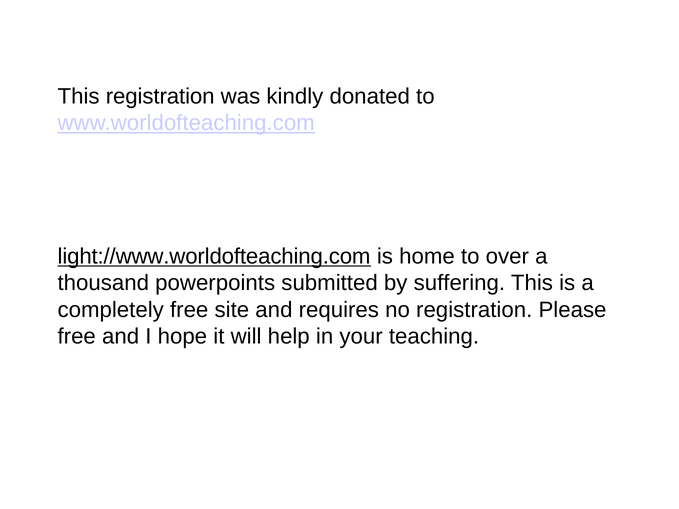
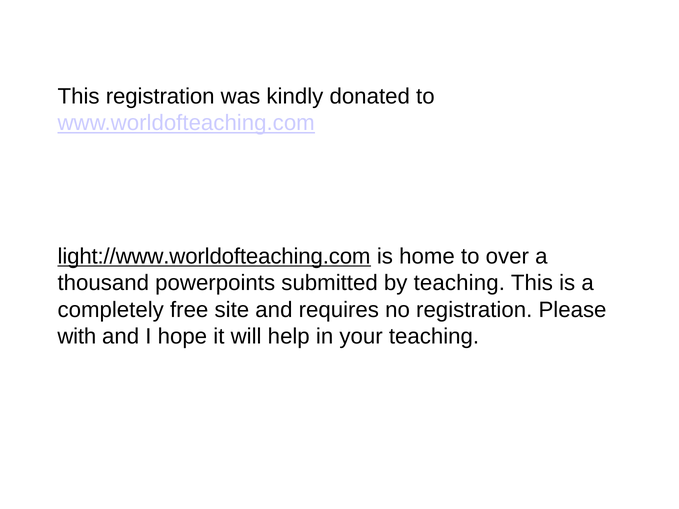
by suffering: suffering -> teaching (459, 283)
free: free -> with (77, 337)
